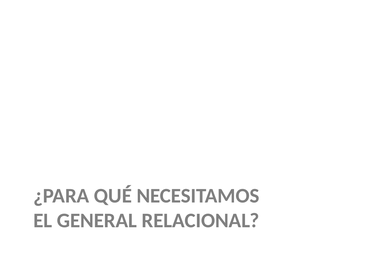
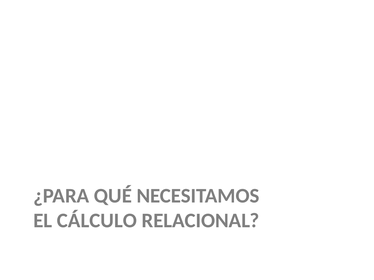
GENERAL: GENERAL -> CÁLCULO (97, 221)
